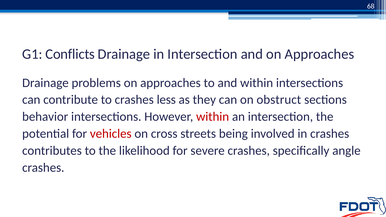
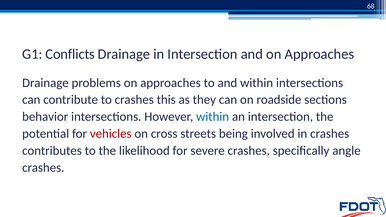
less: less -> this (166, 100)
obstruct: obstruct -> roadside (279, 100)
within colour: red -> blue (213, 117)
